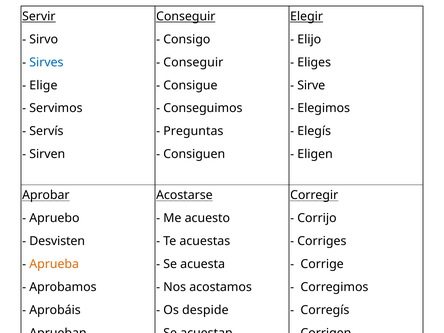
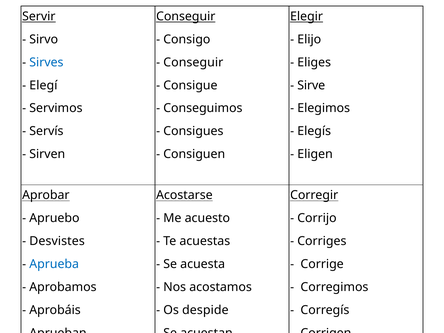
Elige: Elige -> Elegí (43, 85)
Preguntas: Preguntas -> Consigues (193, 131)
Desvisten: Desvisten -> Desvistes (57, 241)
Aprueba colour: orange -> blue (54, 264)
